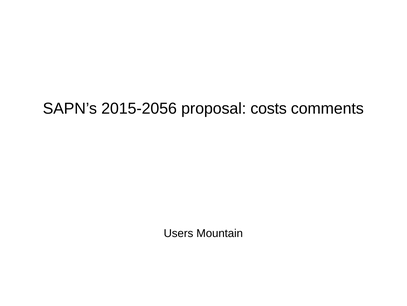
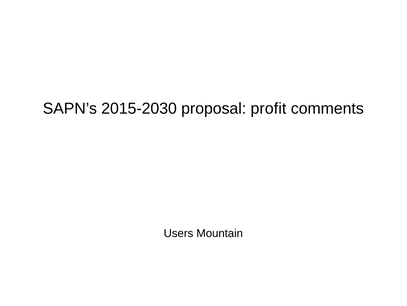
2015-2056: 2015-2056 -> 2015-2030 (139, 108)
costs: costs -> profit (268, 108)
